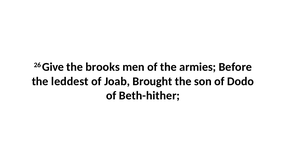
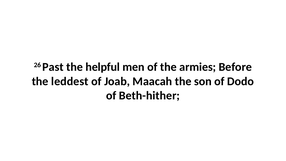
Give: Give -> Past (53, 67)
brooks: brooks -> helpful (103, 67)
Brought: Brought -> Maacah (152, 81)
